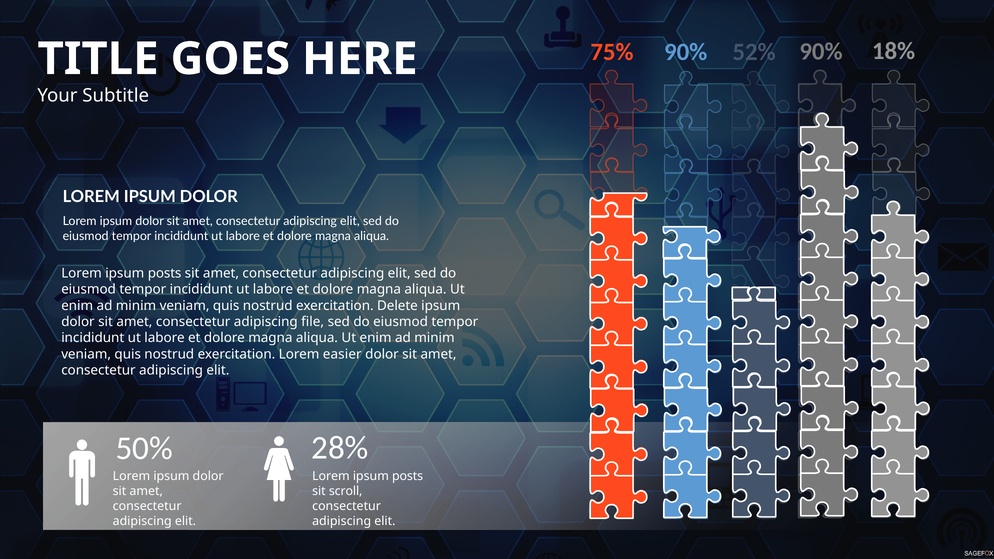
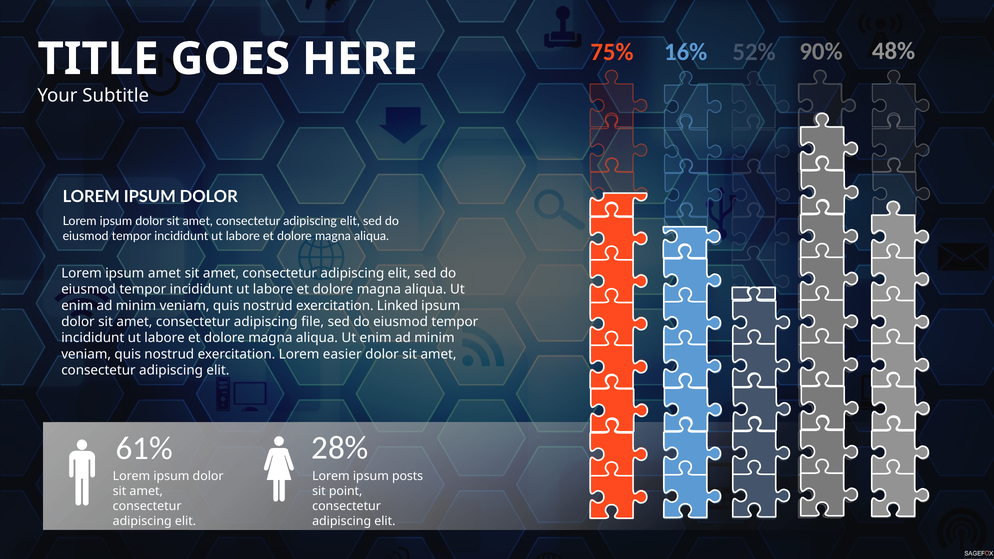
18%: 18% -> 48% (894, 51)
75% 90%: 90% -> 16% (686, 52)
posts: posts -> amet (164, 273)
Delete: Delete -> Linked (397, 306)
50%: 50% -> 61% (144, 449)
scroll: scroll -> point (346, 491)
